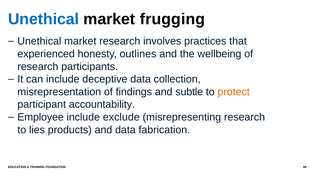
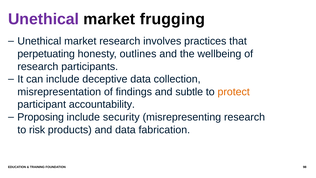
Unethical colour: blue -> purple (44, 19)
experienced: experienced -> perpetuating (46, 54)
Employee: Employee -> Proposing (41, 117)
exclude: exclude -> security (121, 117)
lies: lies -> risk (37, 130)
